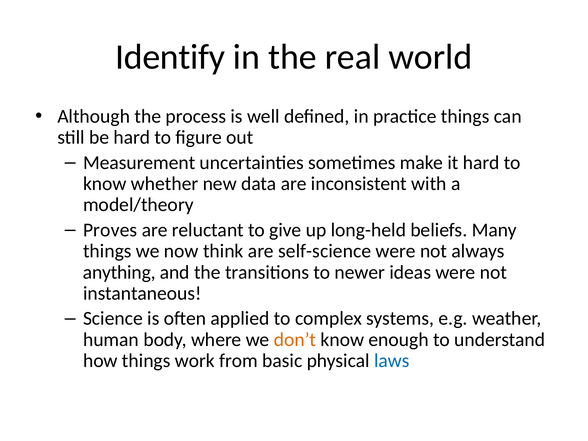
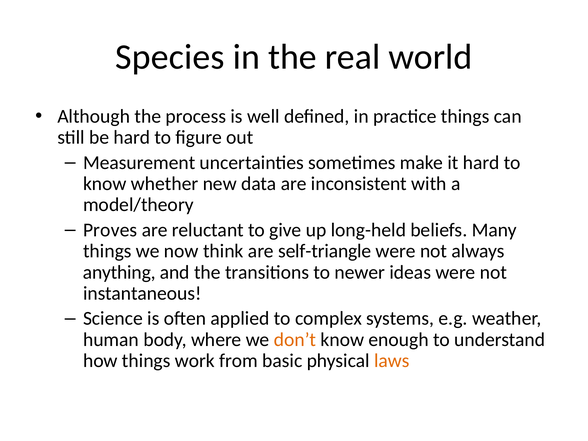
Identify: Identify -> Species (170, 57)
self-science: self-science -> self-triangle (325, 251)
laws colour: blue -> orange (392, 361)
